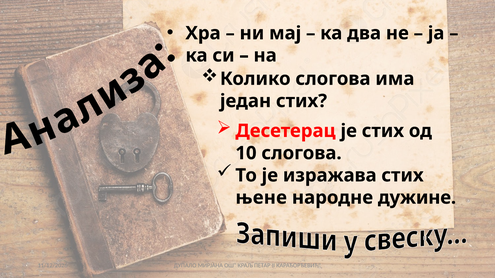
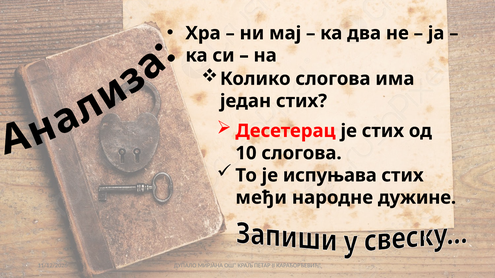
изражава: изражава -> испуњава (330, 176)
њене: њене -> међи (261, 198)
